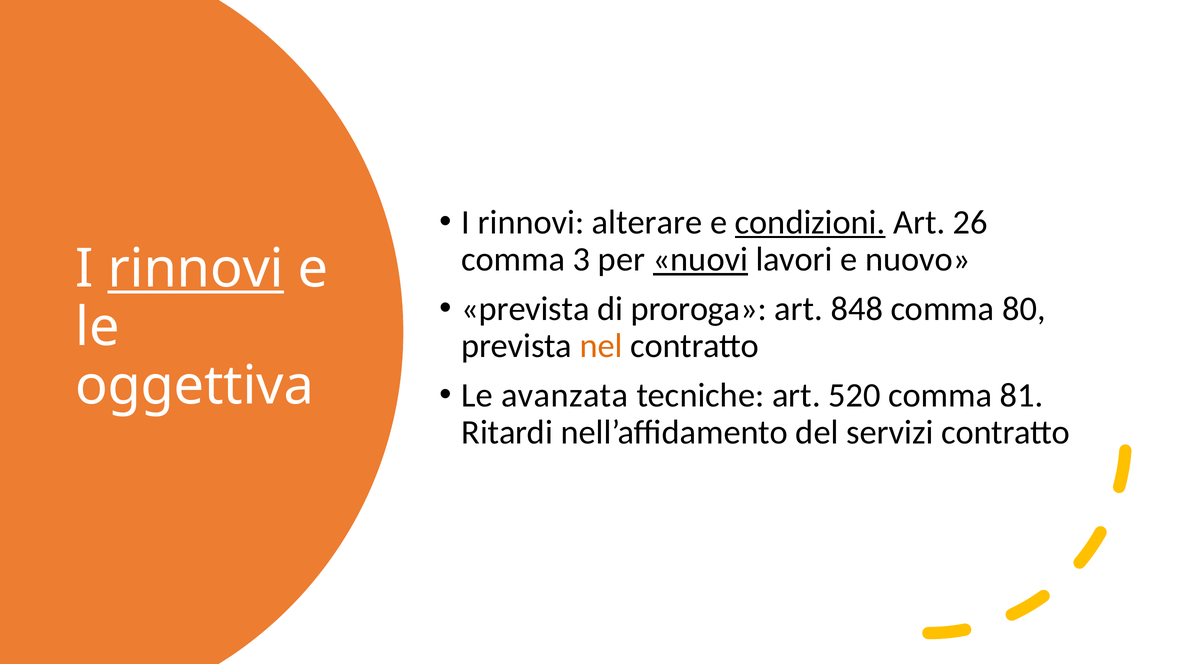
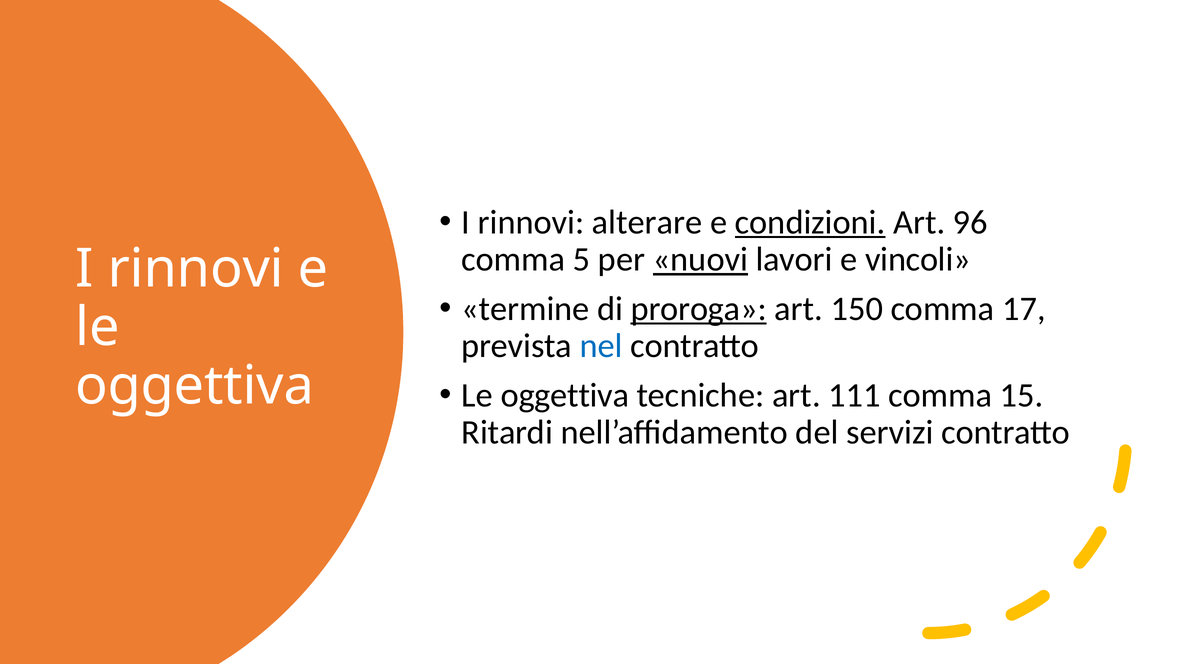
26: 26 -> 96 (970, 222)
3: 3 -> 5 (581, 259)
nuovo: nuovo -> vincoli (918, 259)
rinnovi underline: present -> none (196, 269)
prevista: prevista -> termine (525, 309)
proroga underline: none -> present (699, 309)
848: 848 -> 150 (857, 309)
80: 80 -> 17 (1024, 309)
nel colour: orange -> blue (601, 346)
avanzata: avanzata -> oggettiva (565, 395)
520: 520 -> 111 (854, 395)
81: 81 -> 15 (1022, 395)
